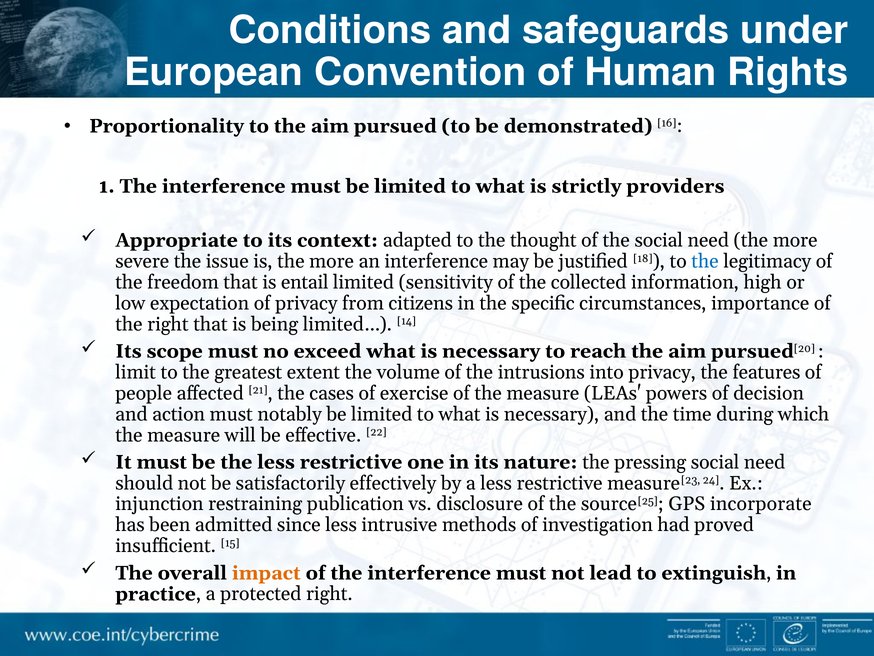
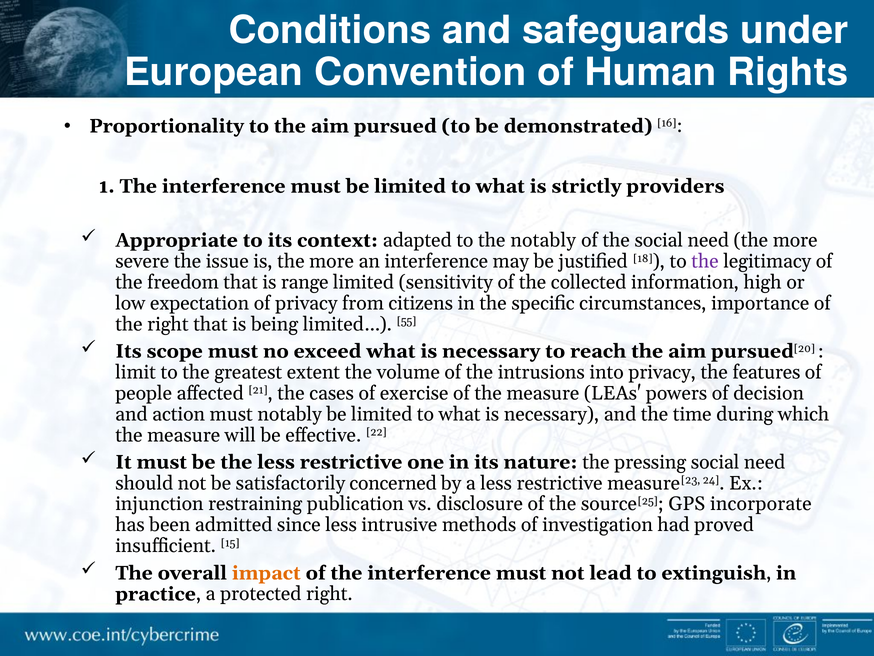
the thought: thought -> notably (543, 240)
the colour: blue -> purple (705, 261)
entail: entail -> range (305, 282)
14: 14 -> 55 (407, 321)
effectively: effectively -> concerned (393, 483)
